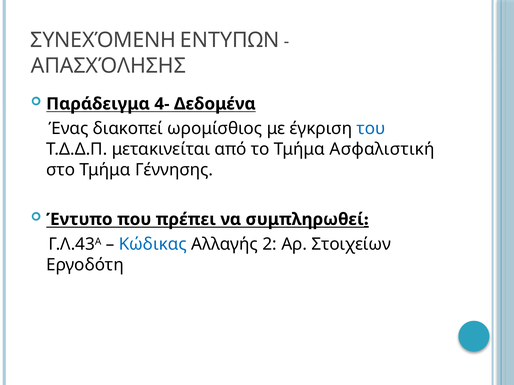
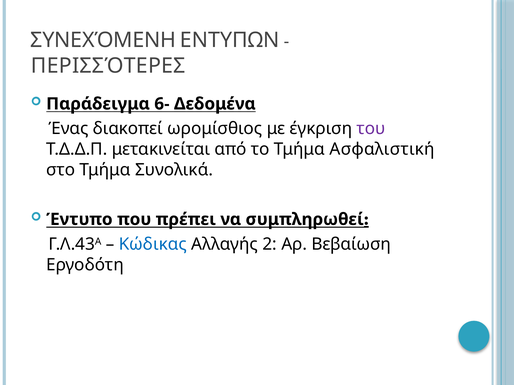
ΑΠΑΣΧΌΛΗΣΗΣ: ΑΠΑΣΧΌΛΗΣΗΣ -> ΠΕΡΙΣΣΌΤΕΡΕΣ (108, 66)
4-: 4- -> 6- (162, 104)
του colour: blue -> purple (371, 129)
Γέννησης: Γέννησης -> Συνολικά (174, 170)
Στοιχείων: Στοιχείων -> Βεβαίωση (351, 244)
